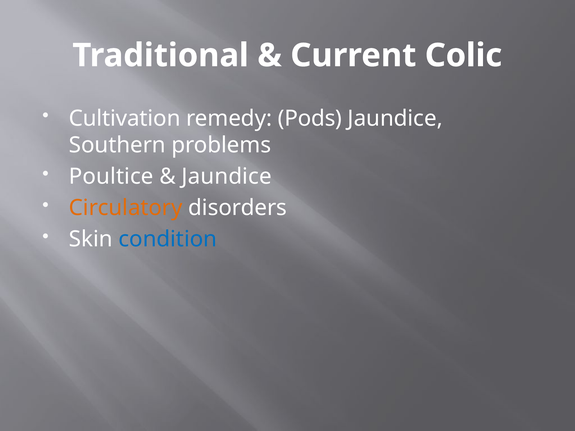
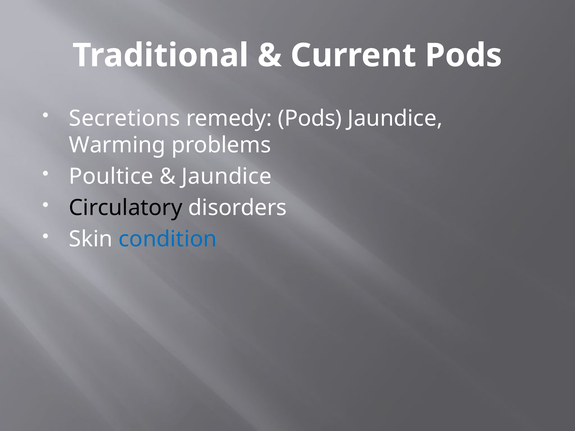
Current Colic: Colic -> Pods (464, 55)
Cultivation: Cultivation -> Secretions (125, 118)
Southern: Southern -> Warming (117, 145)
Circulatory colour: orange -> black (126, 208)
